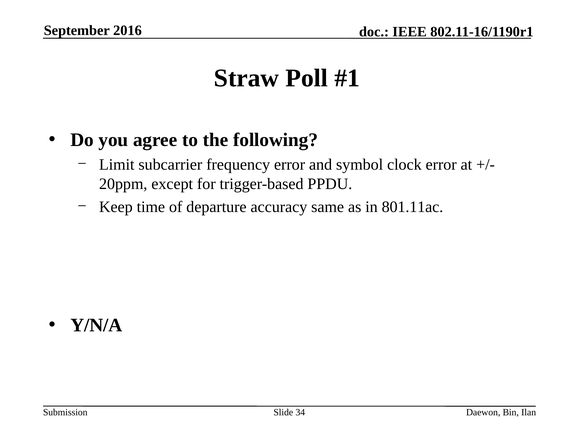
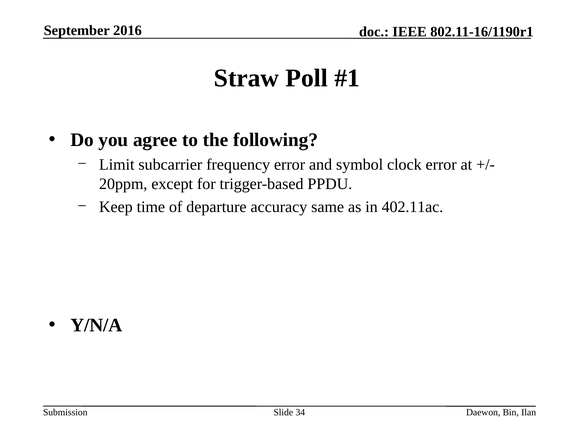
801.11ac: 801.11ac -> 402.11ac (412, 207)
